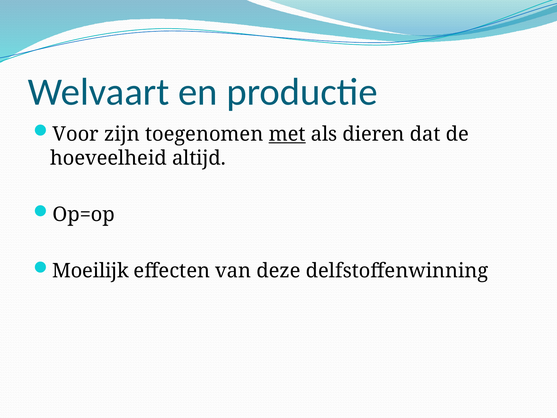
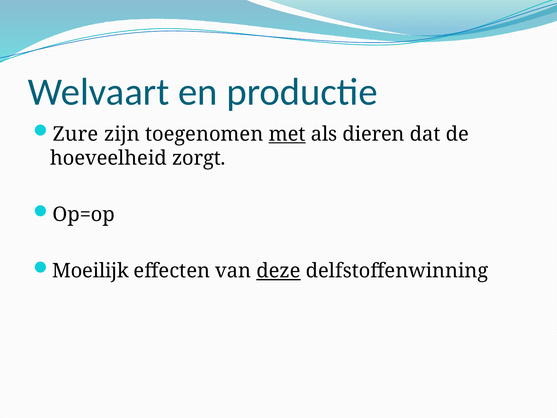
Voor: Voor -> Zure (76, 134)
altijd: altijd -> zorgt (199, 158)
deze underline: none -> present (279, 271)
